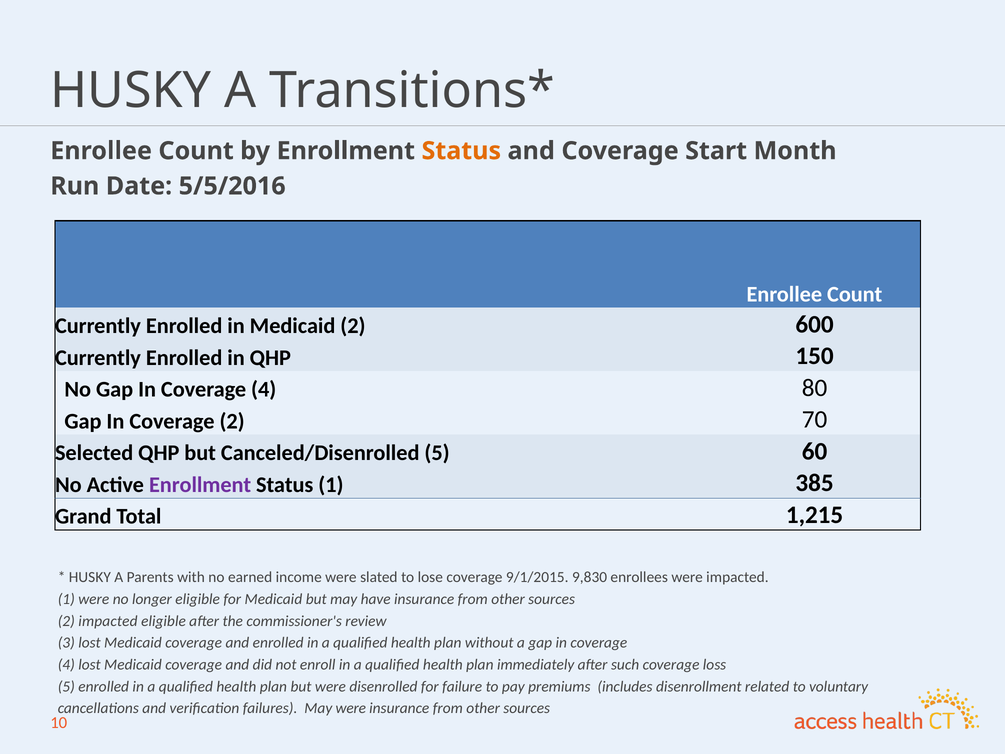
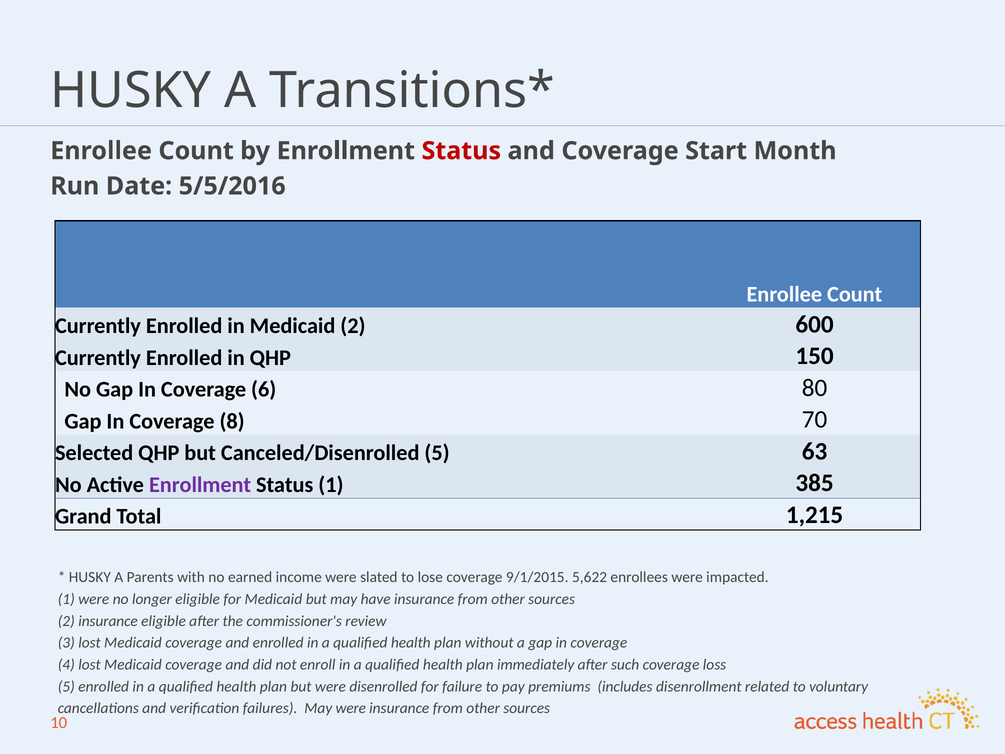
Status colour: orange -> red (461, 151)
4: 4 -> 6 (264, 389)
Coverage 2: 2 -> 8 (232, 421)
60: 60 -> 63 (815, 451)
9,830: 9,830 -> 5,622 (590, 577)
2 impacted: impacted -> insurance (108, 621)
